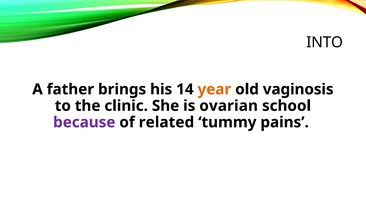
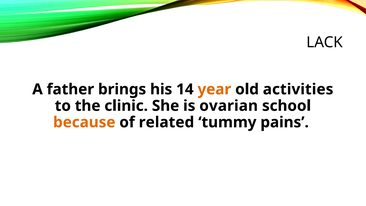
INTO: INTO -> LACK (325, 42)
vaginosis: vaginosis -> activities (298, 89)
because colour: purple -> orange (84, 122)
